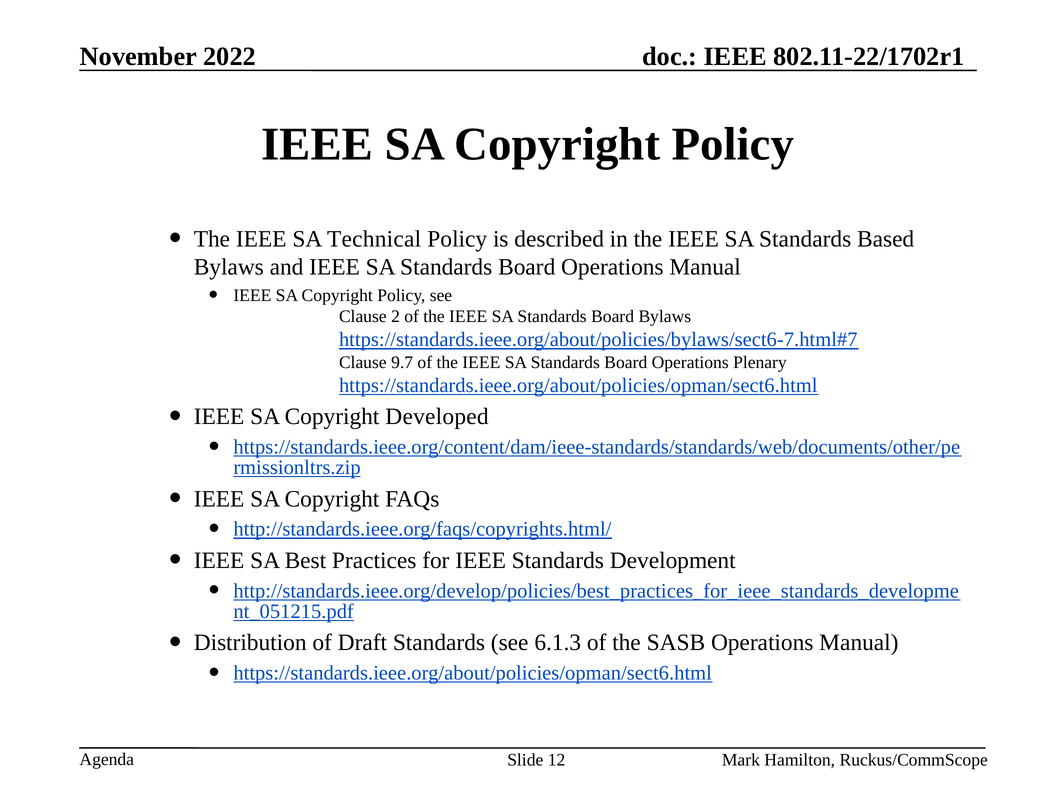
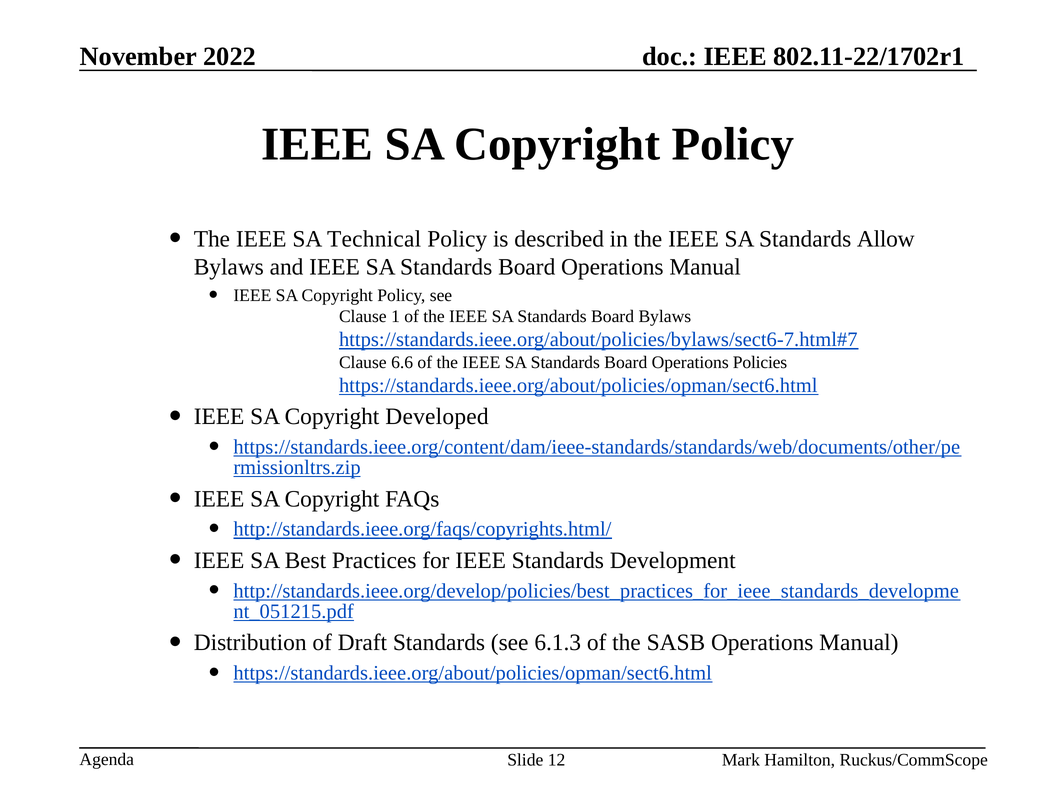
Based: Based -> Allow (886, 239)
2: 2 -> 1 (396, 316)
9.7: 9.7 -> 6.6 (402, 362)
Plenary: Plenary -> Policies (760, 362)
